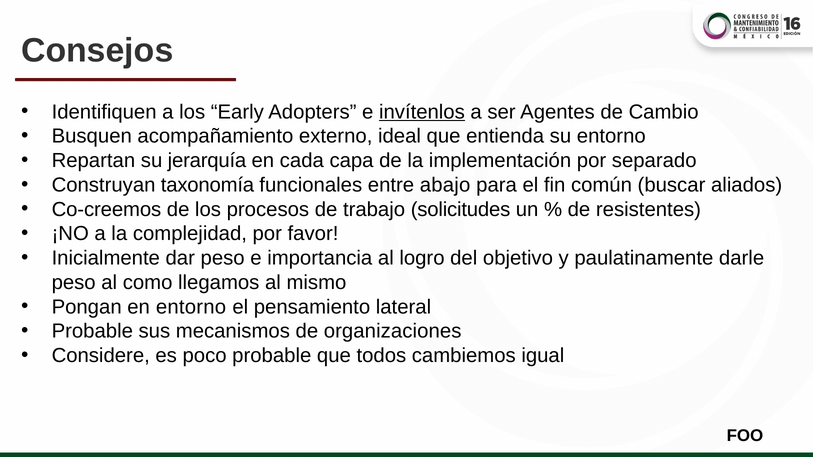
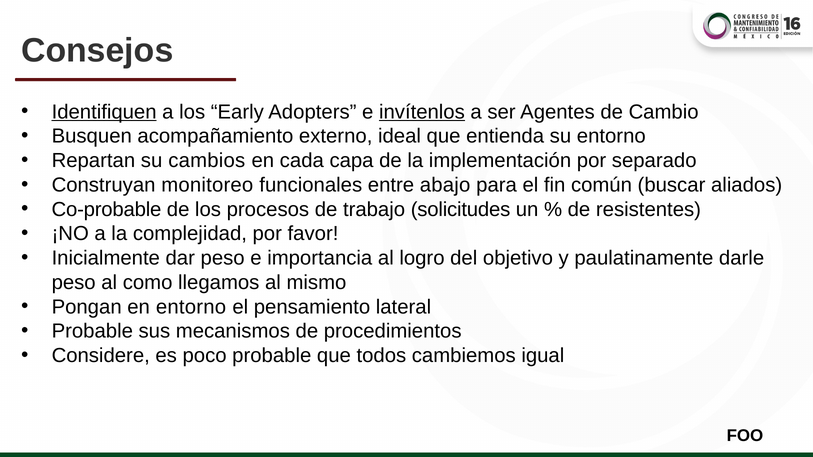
Identifiquen underline: none -> present (104, 112)
jerarquía: jerarquía -> cambios (207, 161)
taxonomía: taxonomía -> monitoreo (207, 185)
Co-creemos: Co-creemos -> Co-probable (106, 210)
organizaciones: organizaciones -> procedimientos (393, 331)
